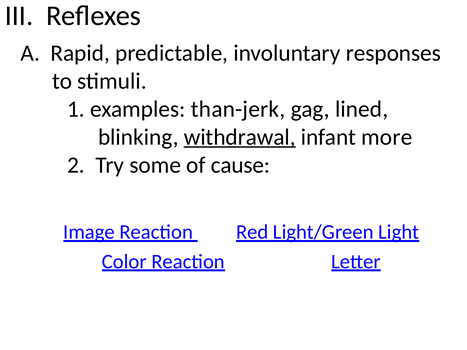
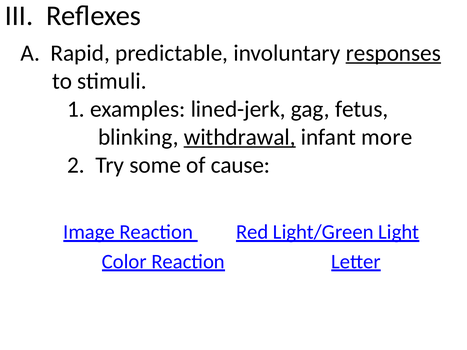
responses underline: none -> present (393, 53)
than-jerk: than-jerk -> lined-jerk (238, 109)
lined: lined -> fetus (362, 109)
